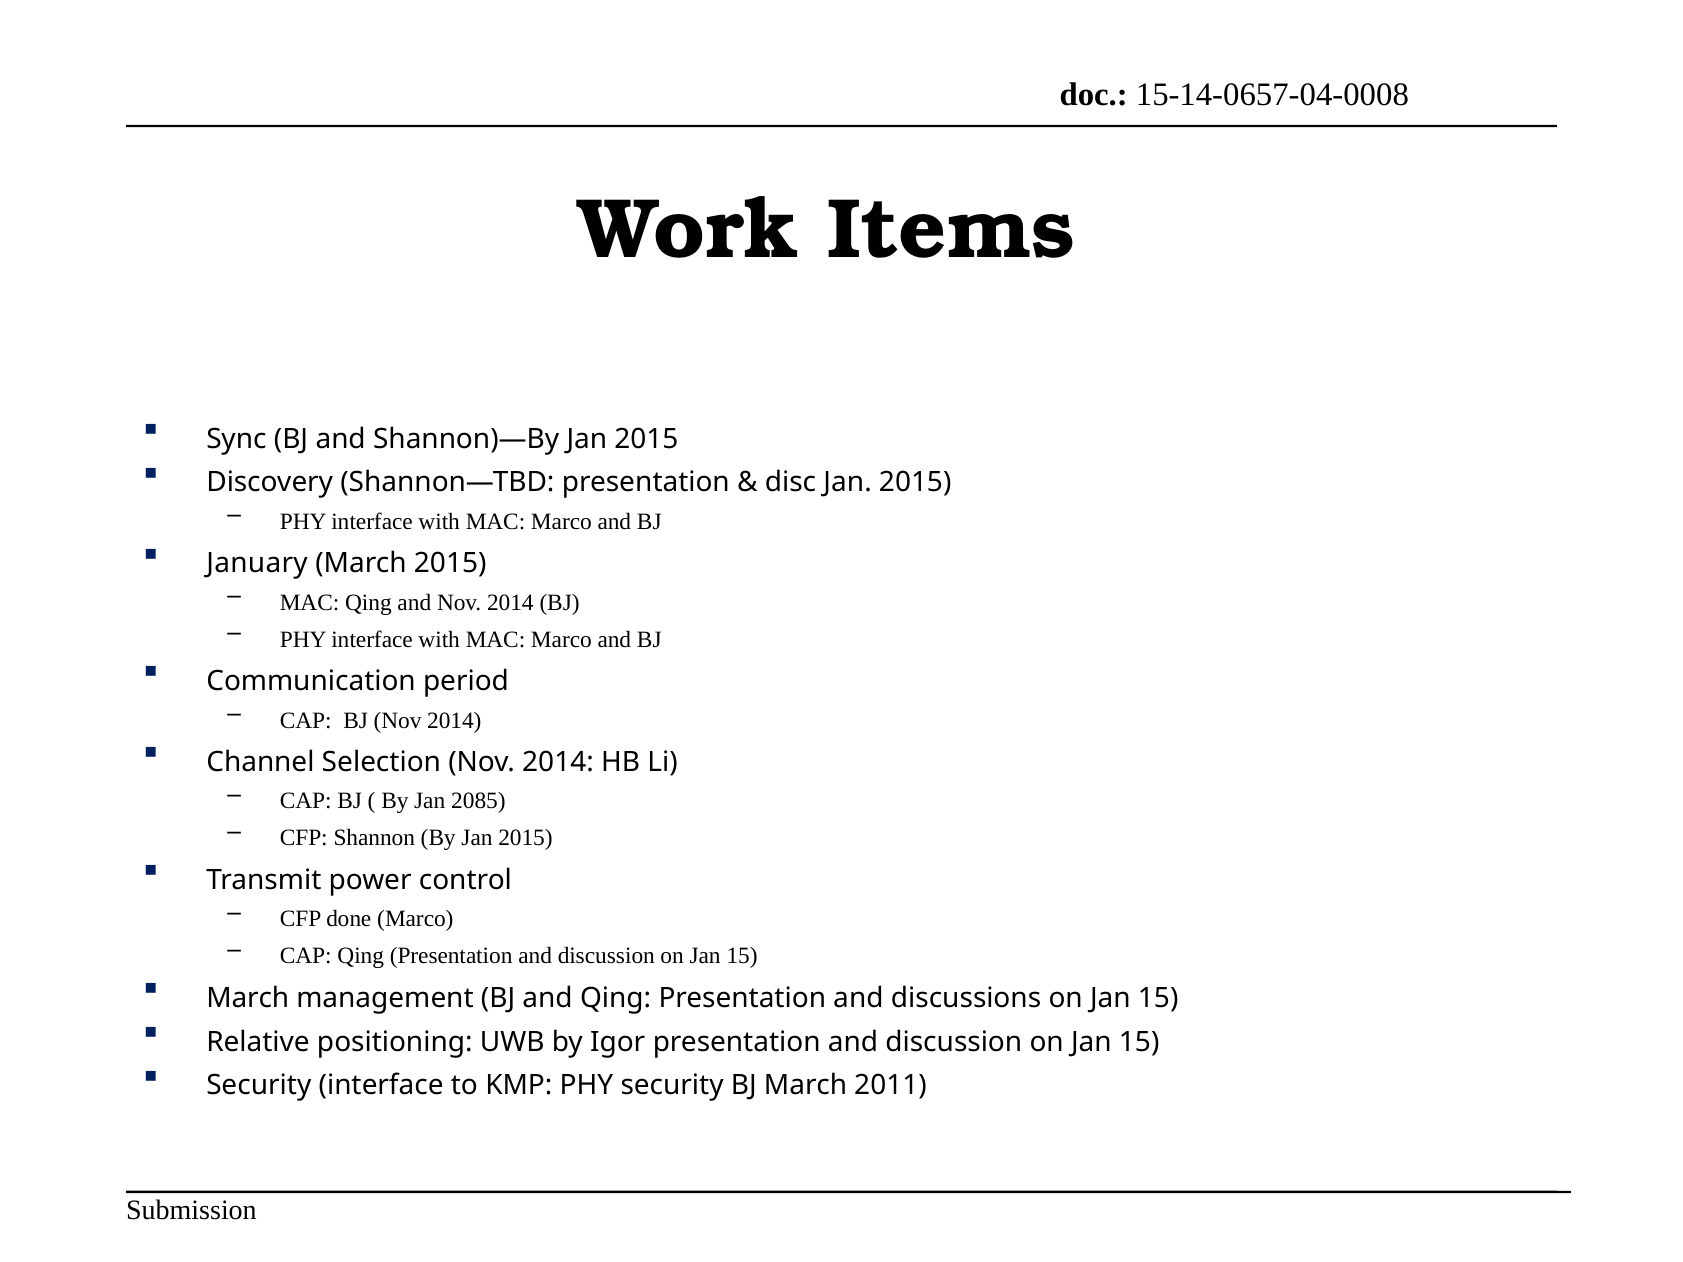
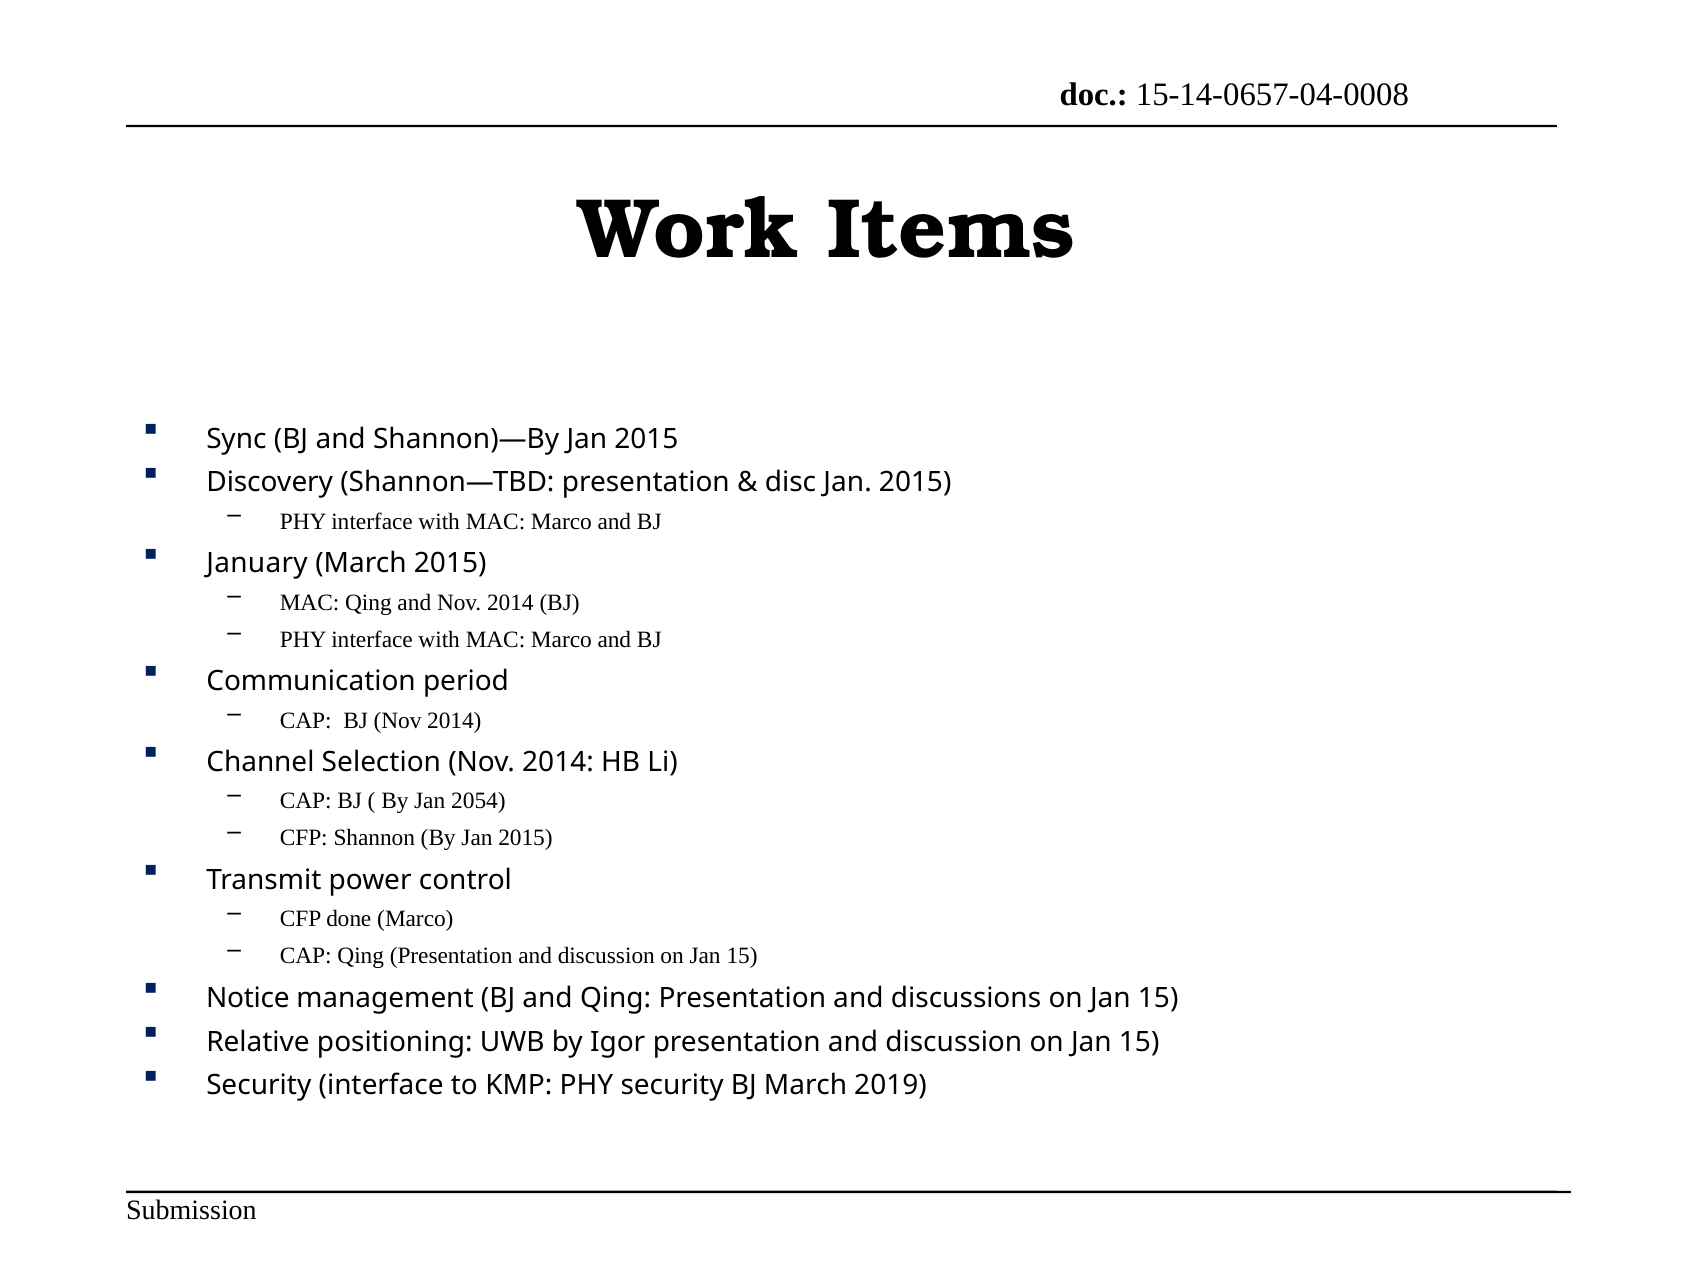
2085: 2085 -> 2054 (478, 801)
March: March -> Notice (248, 998)
2011: 2011 -> 2019 (890, 1086)
